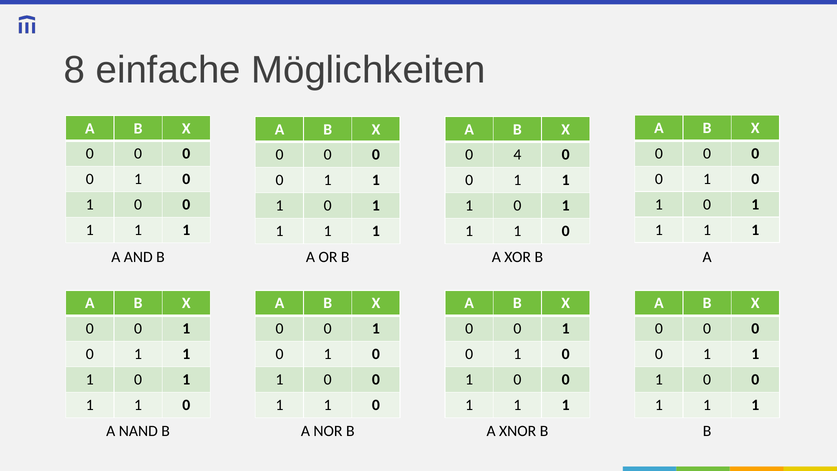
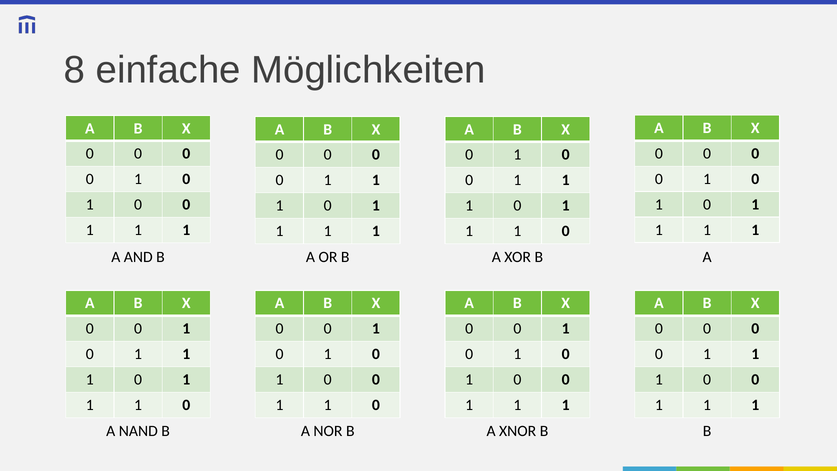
4: 4 -> 1 (517, 155)
